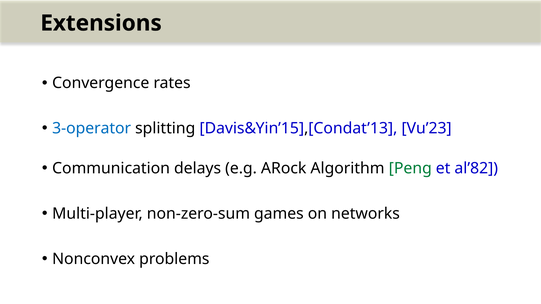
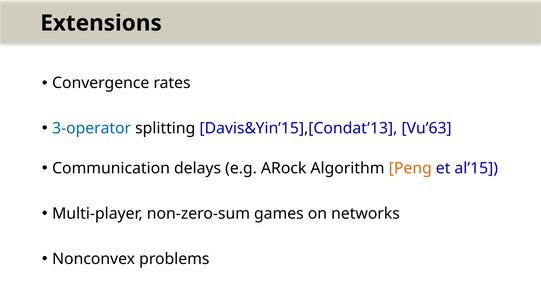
Vu’23: Vu’23 -> Vu’63 (427, 128)
Peng colour: green -> orange (410, 169)
al’82: al’82 -> al’15 (476, 169)
